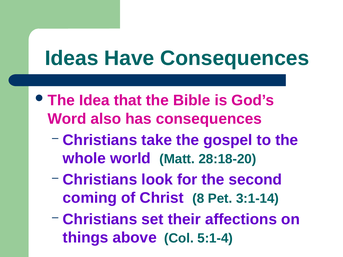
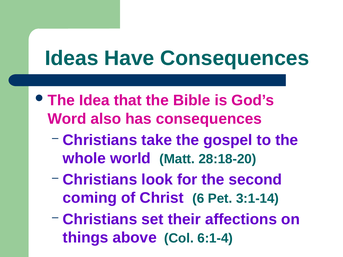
8: 8 -> 6 (198, 199)
5:1-4: 5:1-4 -> 6:1-4 (215, 238)
